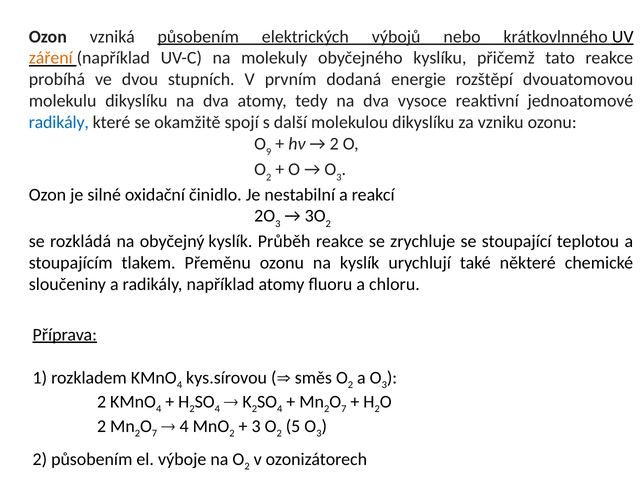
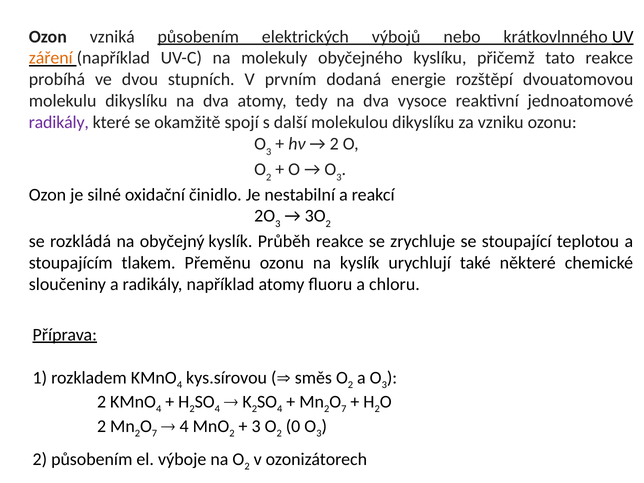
radikály colour: blue -> purple (59, 123)
9: 9 -> 3 (269, 152)
5: 5 -> 0 (293, 426)
